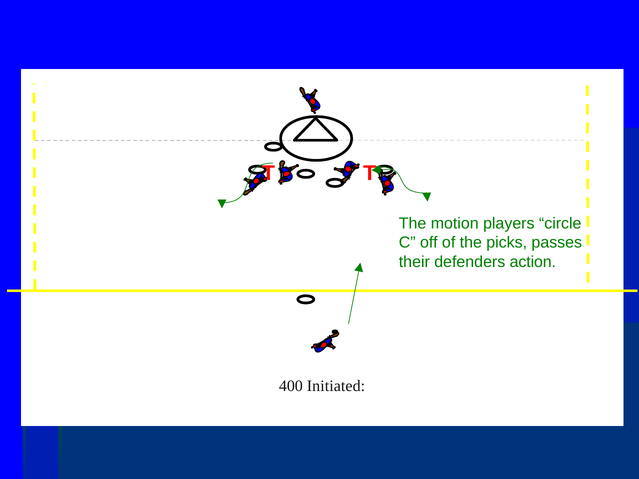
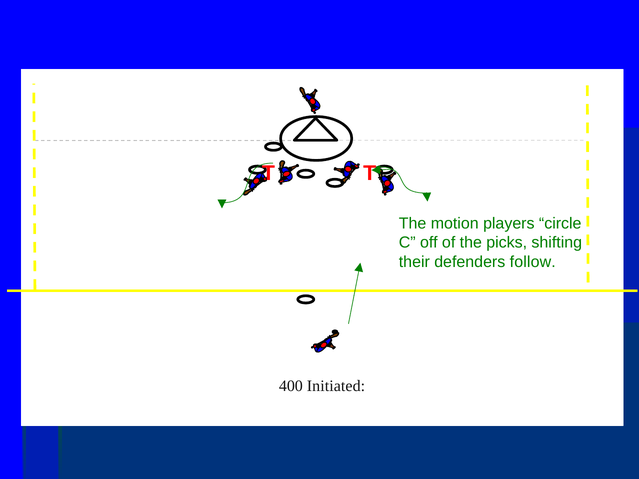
passes: passes -> shifting (557, 243)
action: action -> follow (533, 262)
